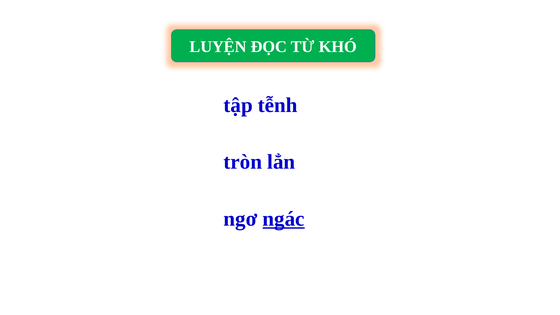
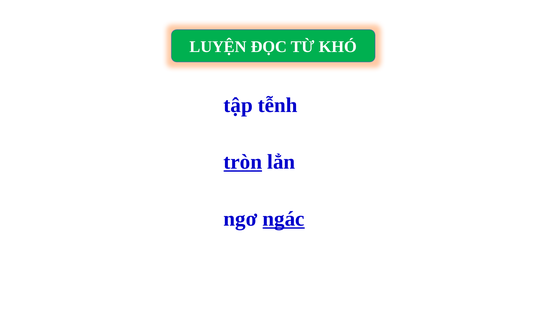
tròn underline: none -> present (243, 162)
